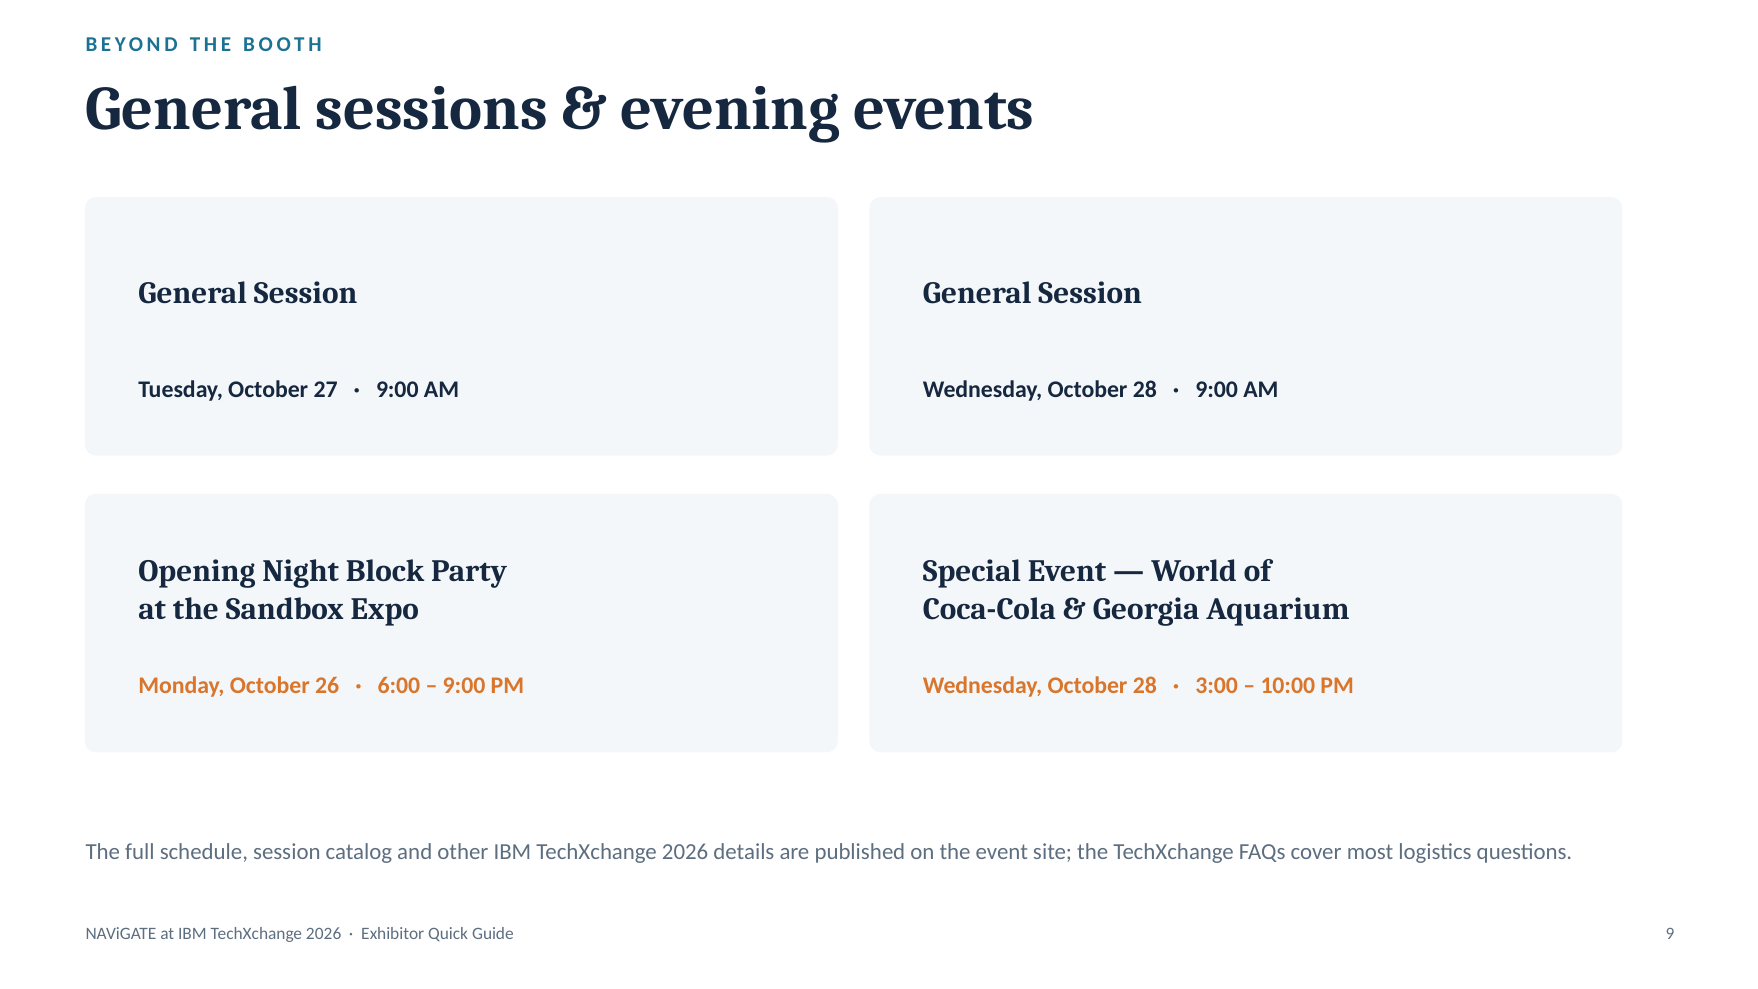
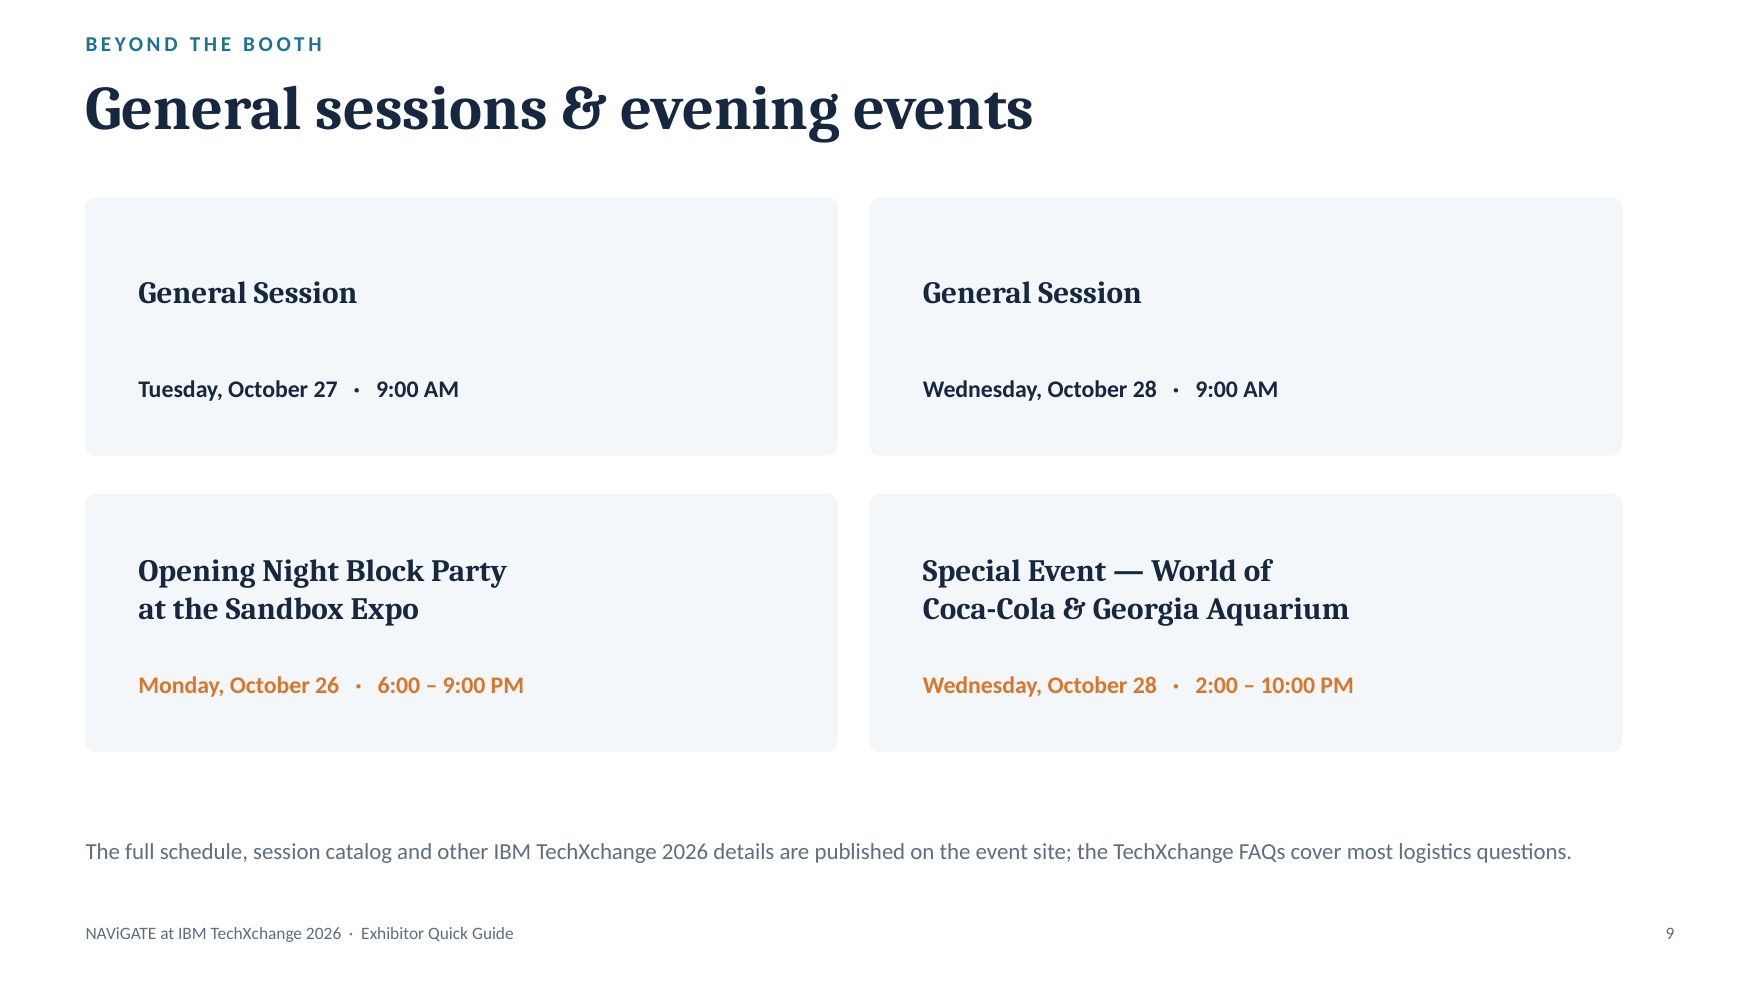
3:00: 3:00 -> 2:00 (1217, 686)
